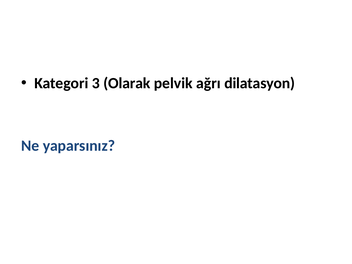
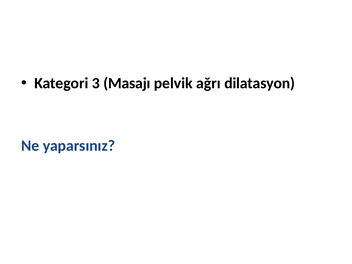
Olarak: Olarak -> Masajı (127, 83)
